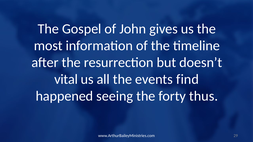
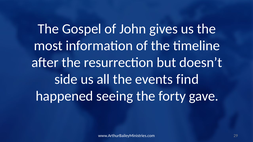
vital: vital -> side (66, 79)
thus: thus -> gave (204, 96)
